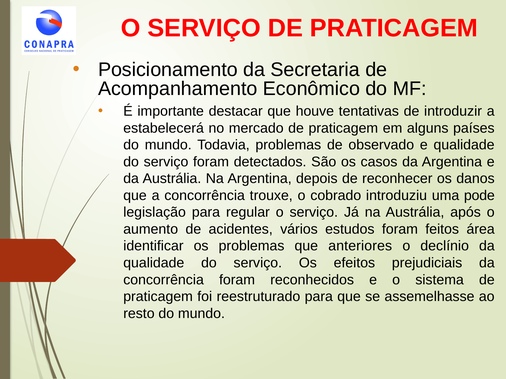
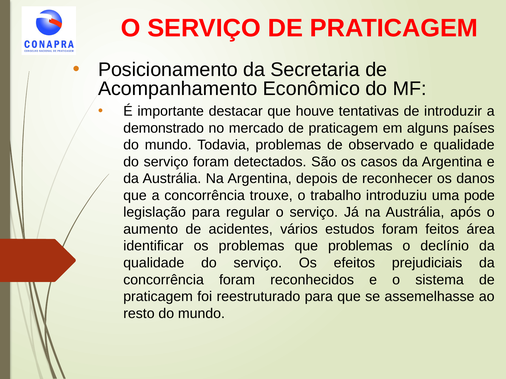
estabelecerá: estabelecerá -> demonstrado (164, 128)
cobrado: cobrado -> trabalho (336, 196)
que anteriores: anteriores -> problemas (360, 246)
